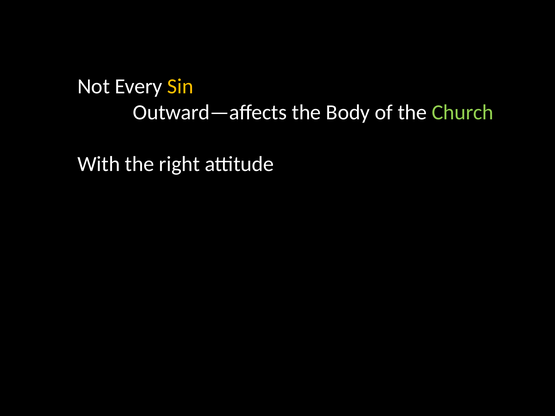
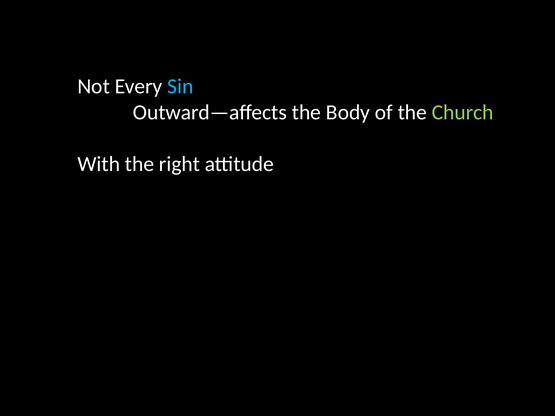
Sin colour: yellow -> light blue (180, 87)
